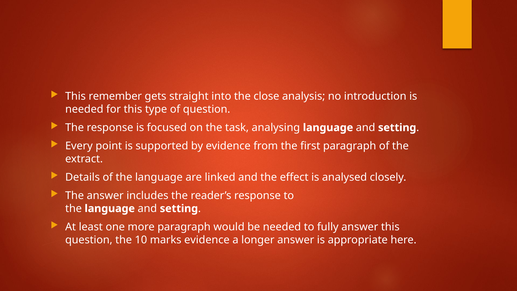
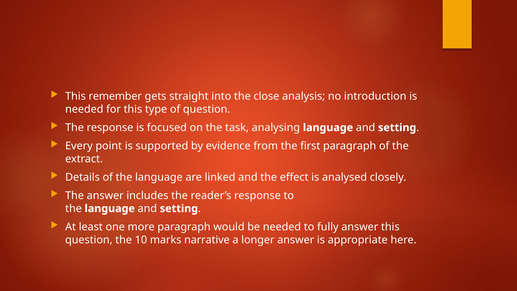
marks evidence: evidence -> narrative (207, 240)
